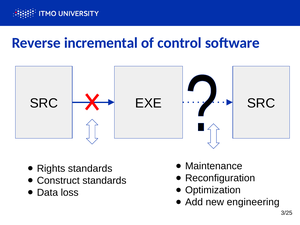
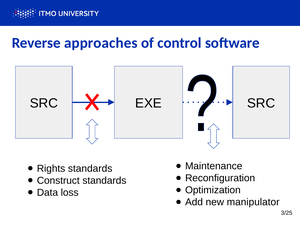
incremental: incremental -> approaches (101, 43)
engineering: engineering -> manipulator (253, 202)
